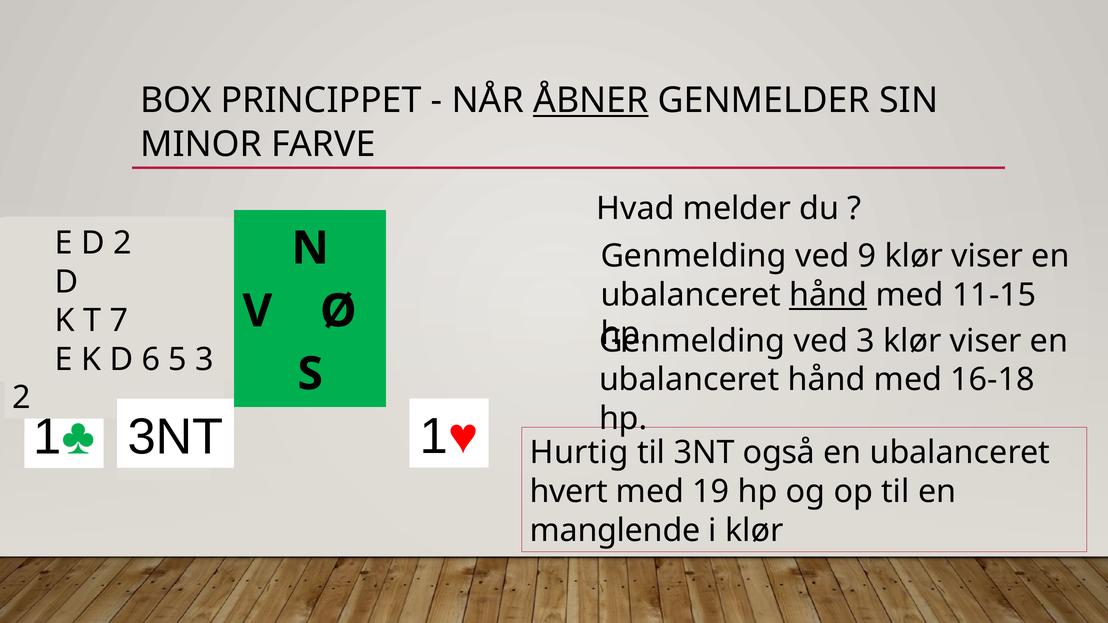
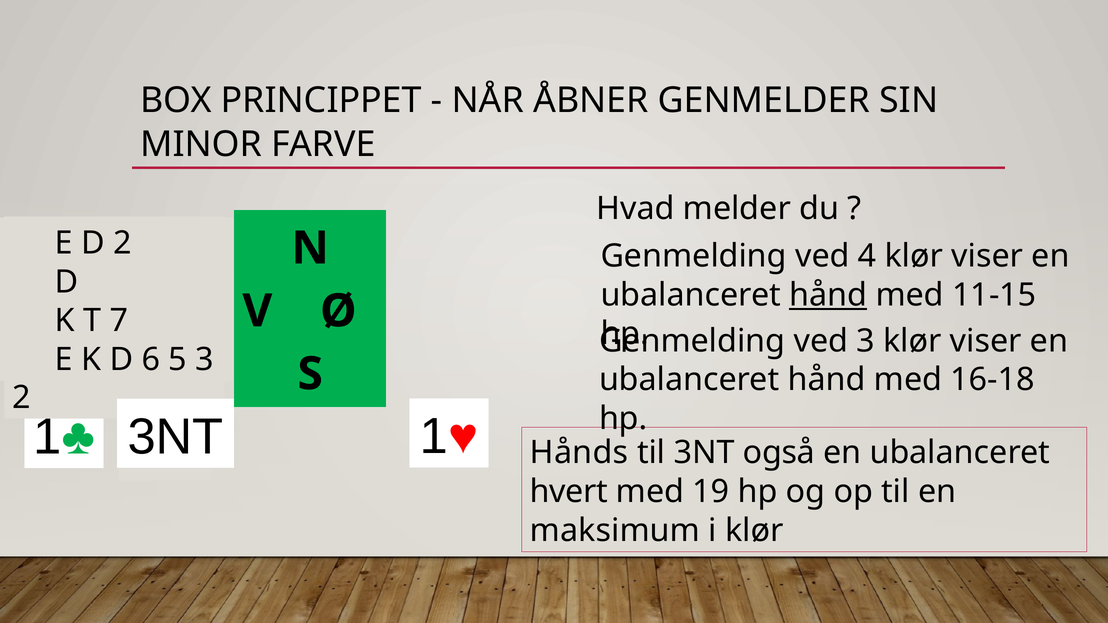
ÅBNER underline: present -> none (591, 101)
ved 9: 9 -> 4 (867, 256)
Hurtig: Hurtig -> Hånds (579, 453)
manglende: manglende -> maksimum (615, 531)
